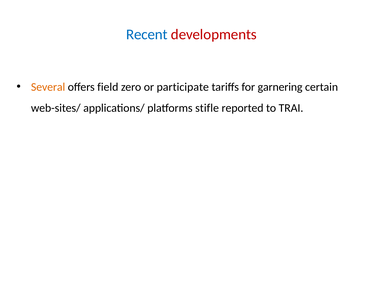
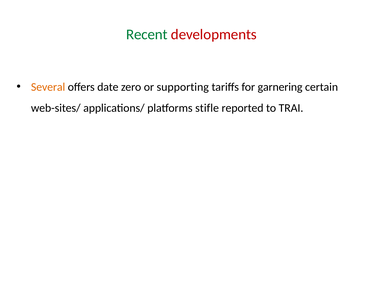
Recent colour: blue -> green (147, 35)
field: field -> date (108, 87)
participate: participate -> supporting (183, 87)
